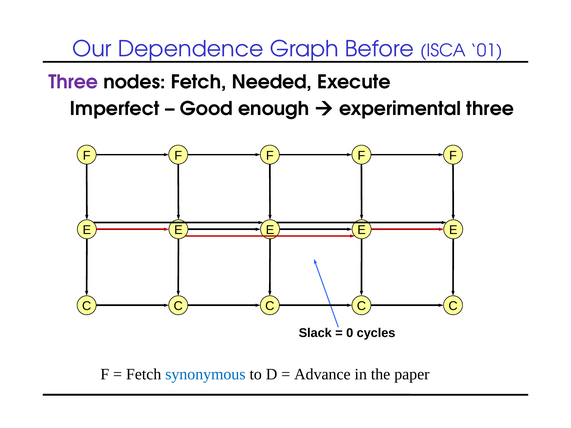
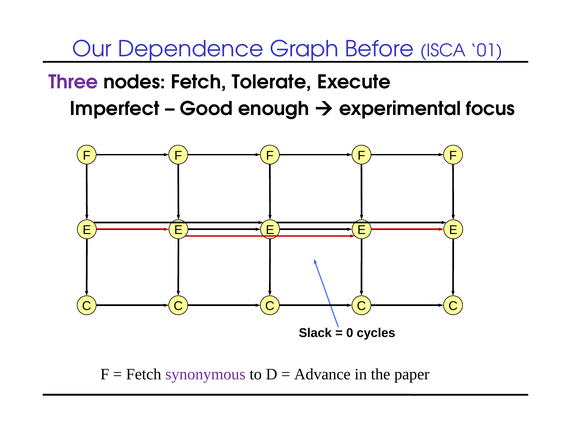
Needed: Needed -> Tolerate (272, 82)
experimental three: three -> focus (490, 109)
synonymous colour: blue -> purple (205, 374)
